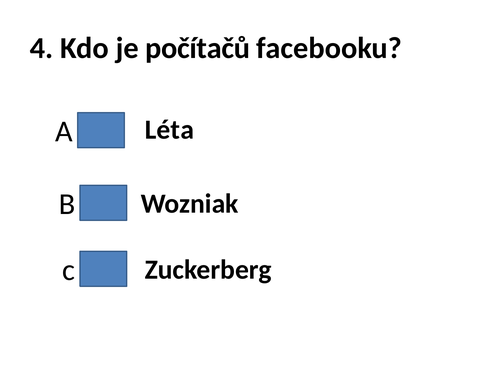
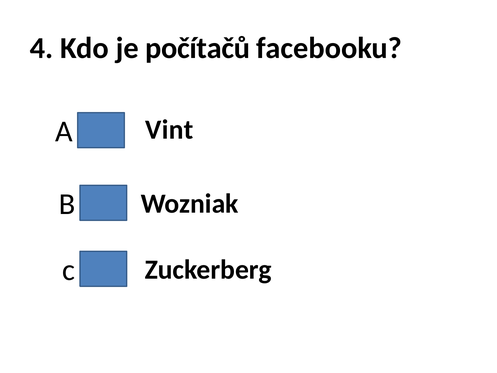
Léta: Léta -> Vint (169, 130)
